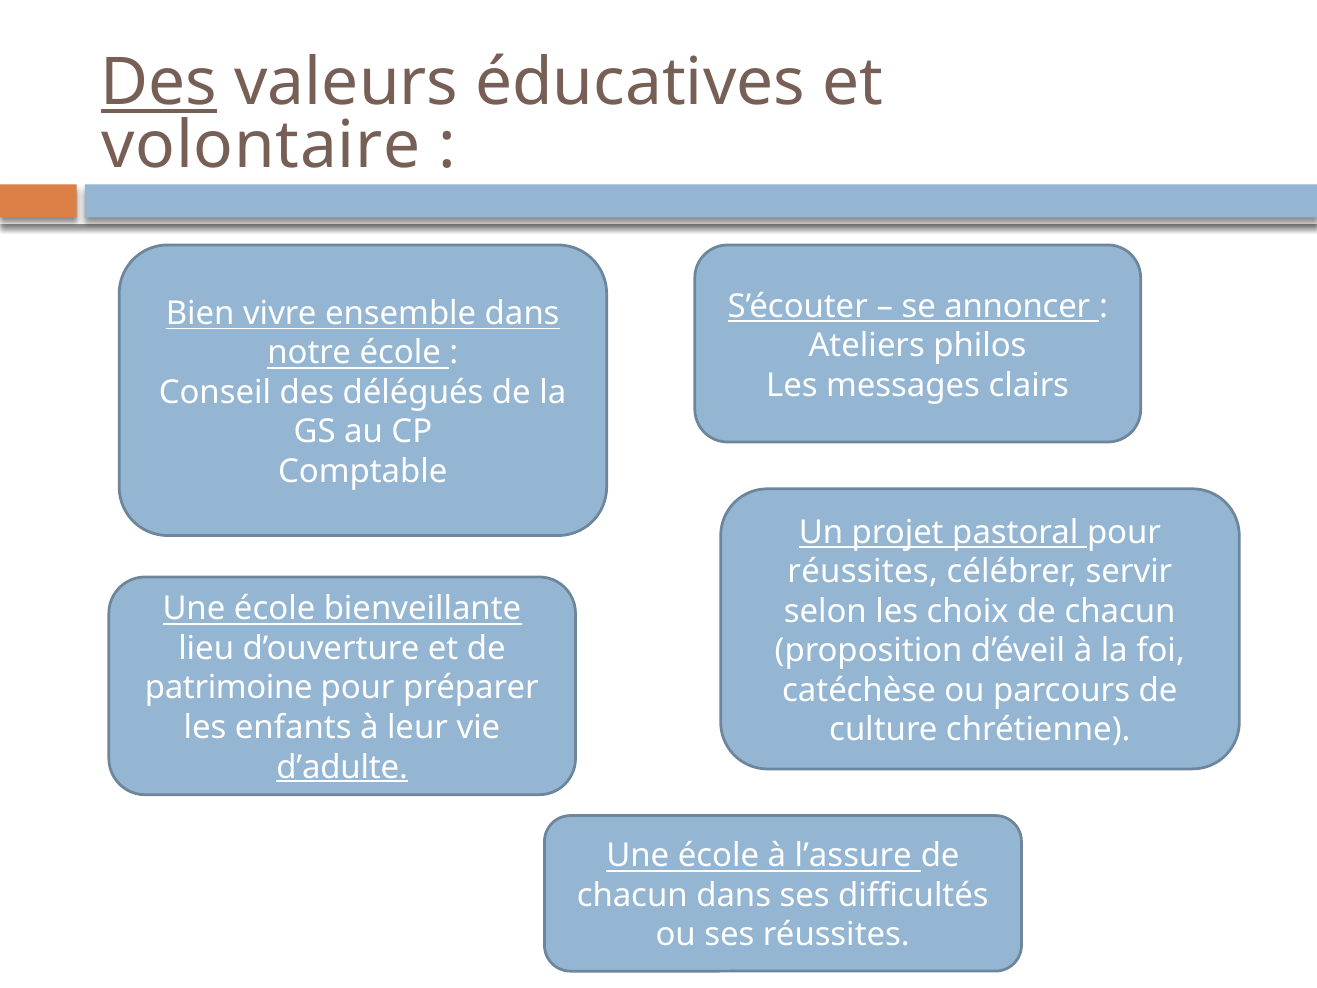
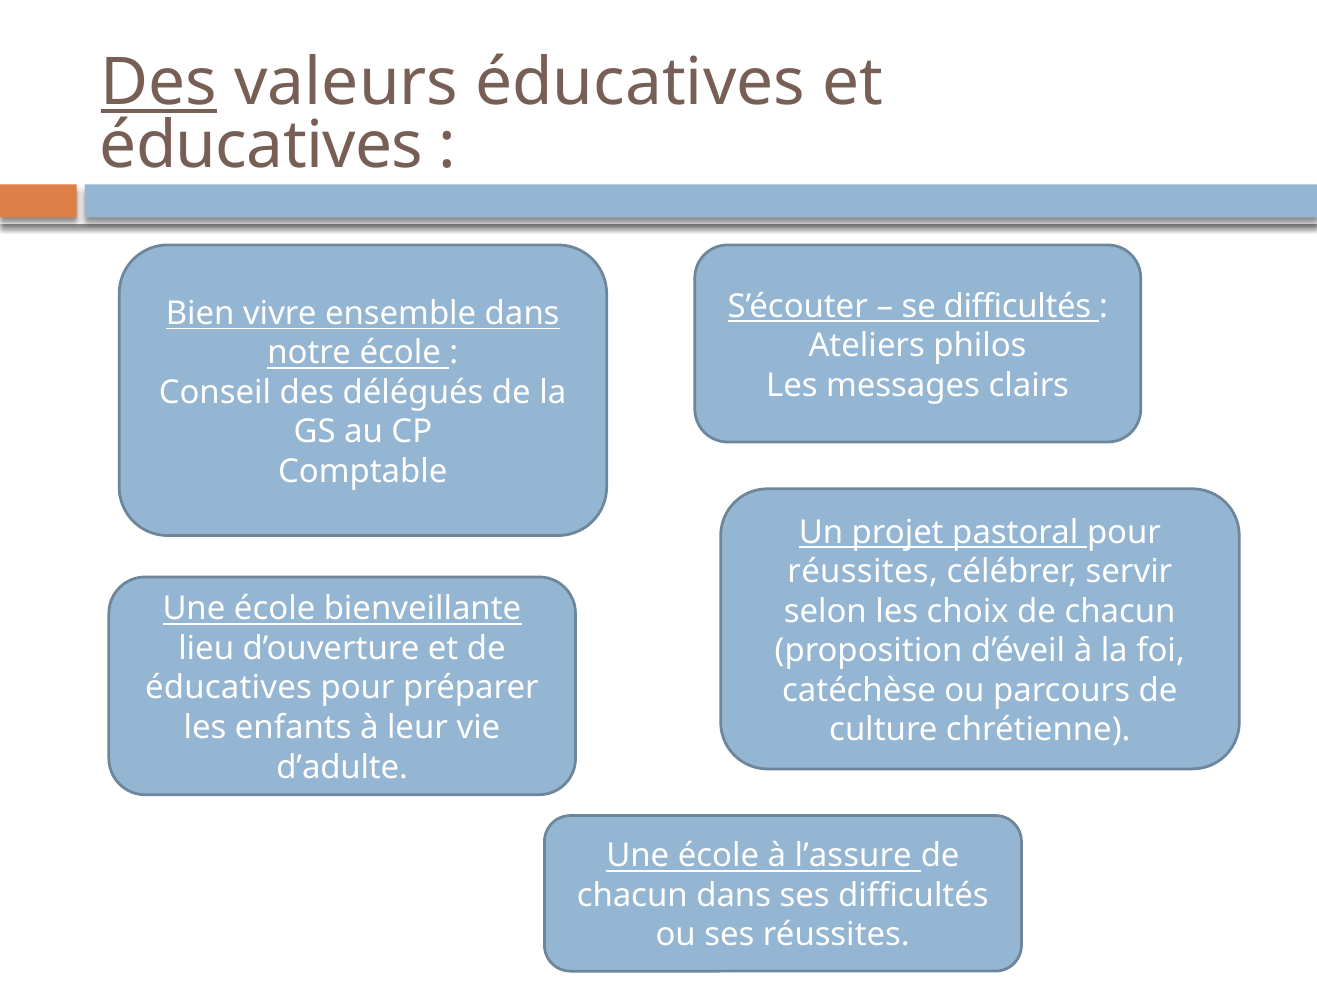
volontaire: volontaire -> éducatives (262, 146)
se annoncer: annoncer -> difficultés (1017, 306)
patrimoine: patrimoine -> éducatives (229, 688)
d’adulte underline: present -> none (342, 767)
